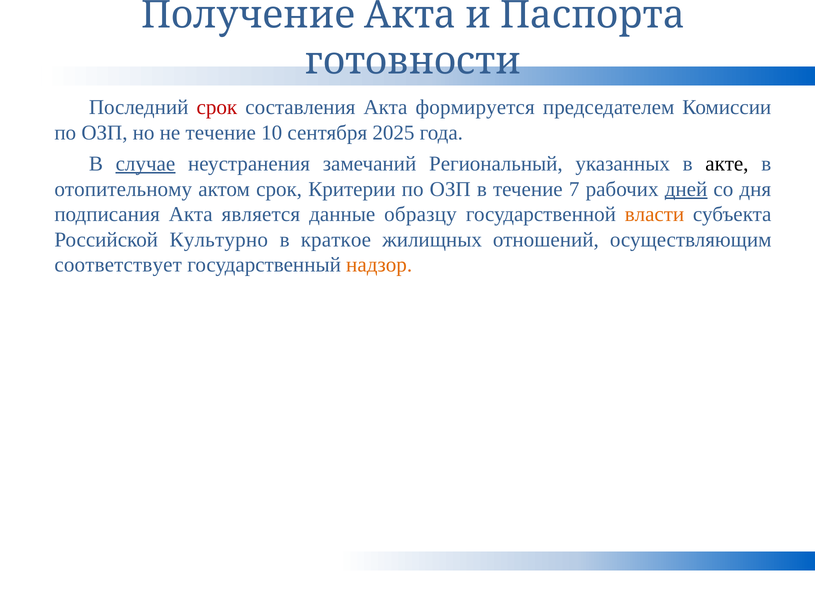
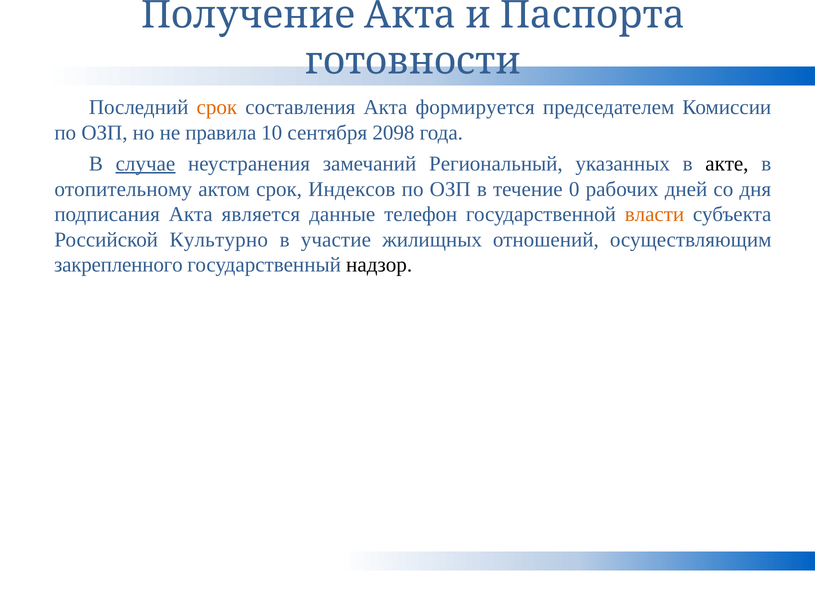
срок colour: red -> orange (217, 107)
не течение: течение -> правила (221, 133)
2025: 2025 -> 2098 (393, 133)
Критерии: Критерии -> Индексов (352, 189)
7: 7 -> 0 (574, 189)
дней underline: present -> none (686, 189)
образцу: образцу -> телефон (421, 214)
краткое: краткое -> участие (336, 240)
соответствует: соответствует -> закрепленного (118, 265)
надзор colour: orange -> black (379, 265)
